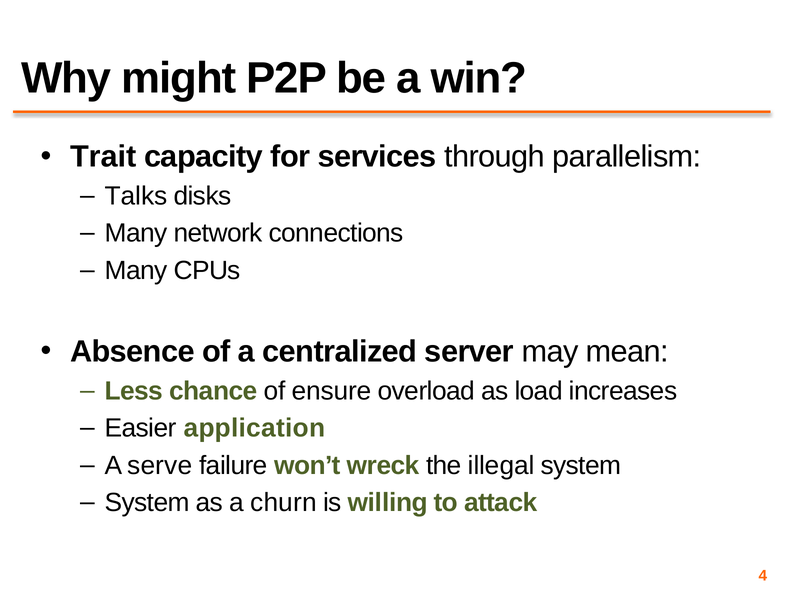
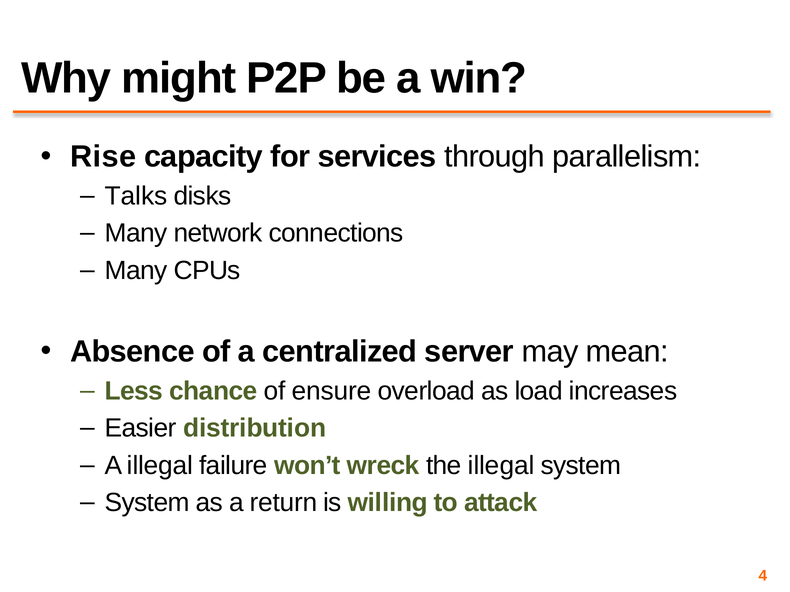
Trait: Trait -> Rise (103, 157)
application: application -> distribution (255, 429)
A serve: serve -> illegal (160, 466)
churn: churn -> return (284, 503)
